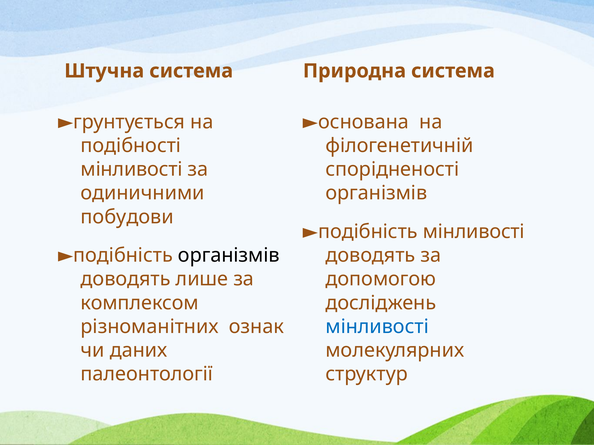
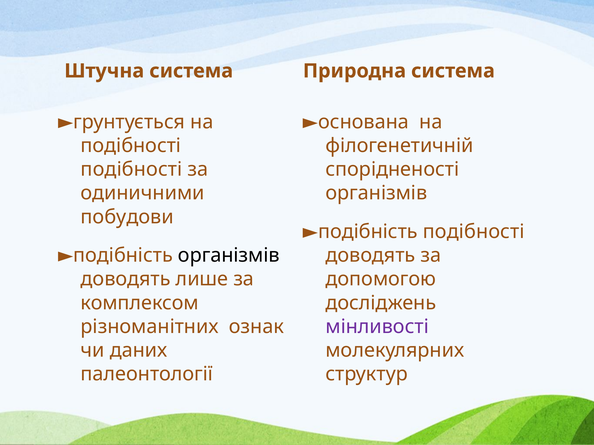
мінливості: мінливості -> подібності (131, 170)
мінливості: мінливості -> подібності (474, 232)
мінливості colour: blue -> purple (377, 327)
